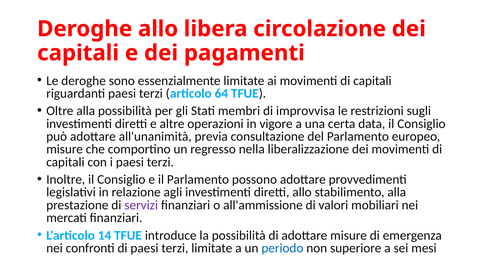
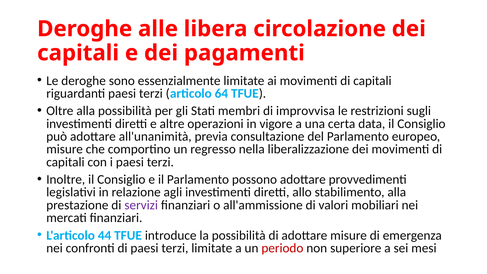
Deroghe allo: allo -> alle (158, 29)
14: 14 -> 44 (105, 235)
periodo colour: blue -> red (282, 248)
